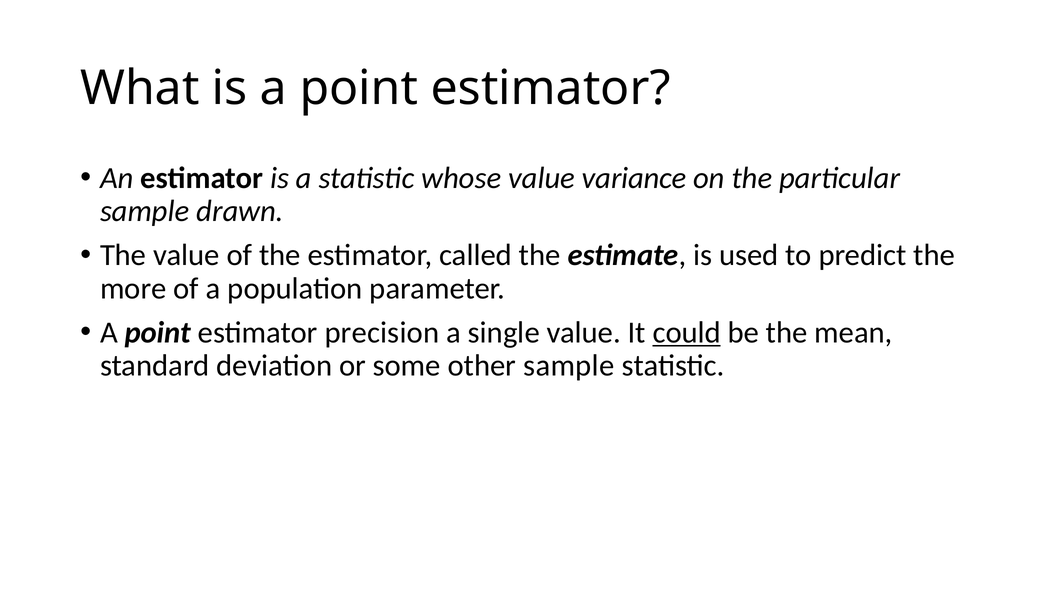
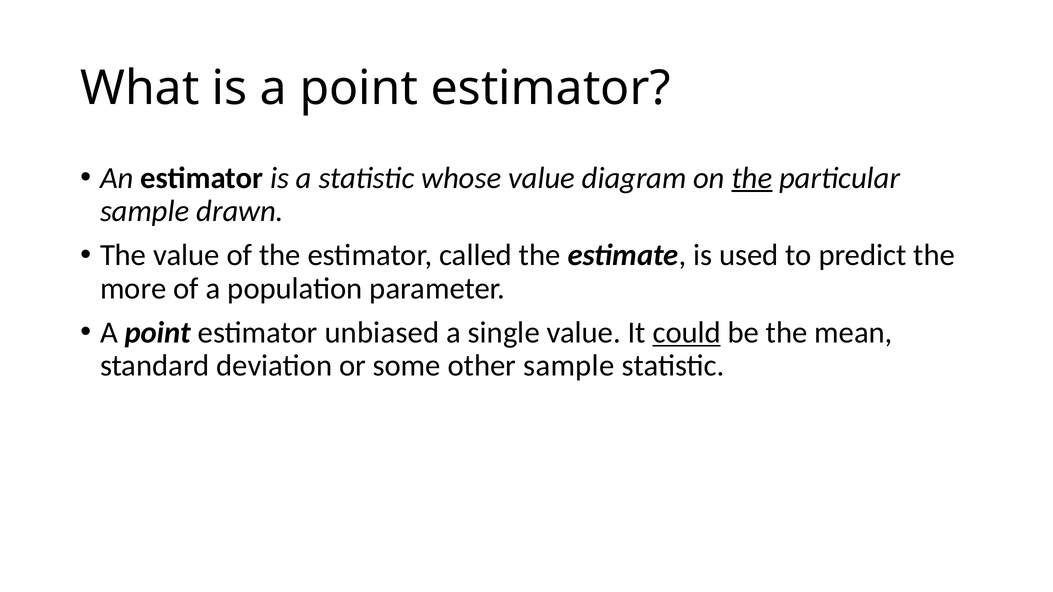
variance: variance -> diagram (634, 178)
the underline: none -> present (752, 178)
precision: precision -> unbiased (382, 333)
